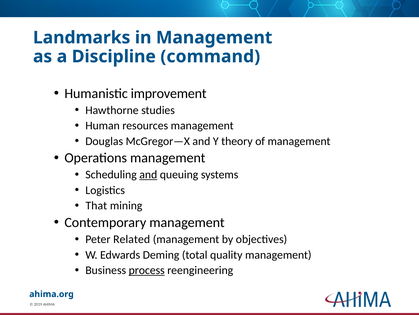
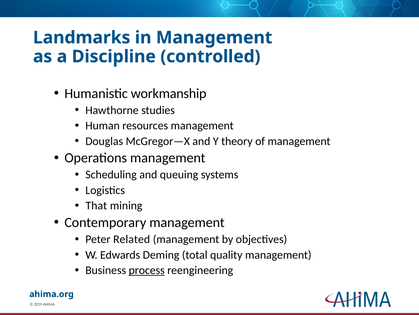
command: command -> controlled (210, 56)
improvement: improvement -> workmanship (169, 93)
and underline: present -> none (148, 174)
